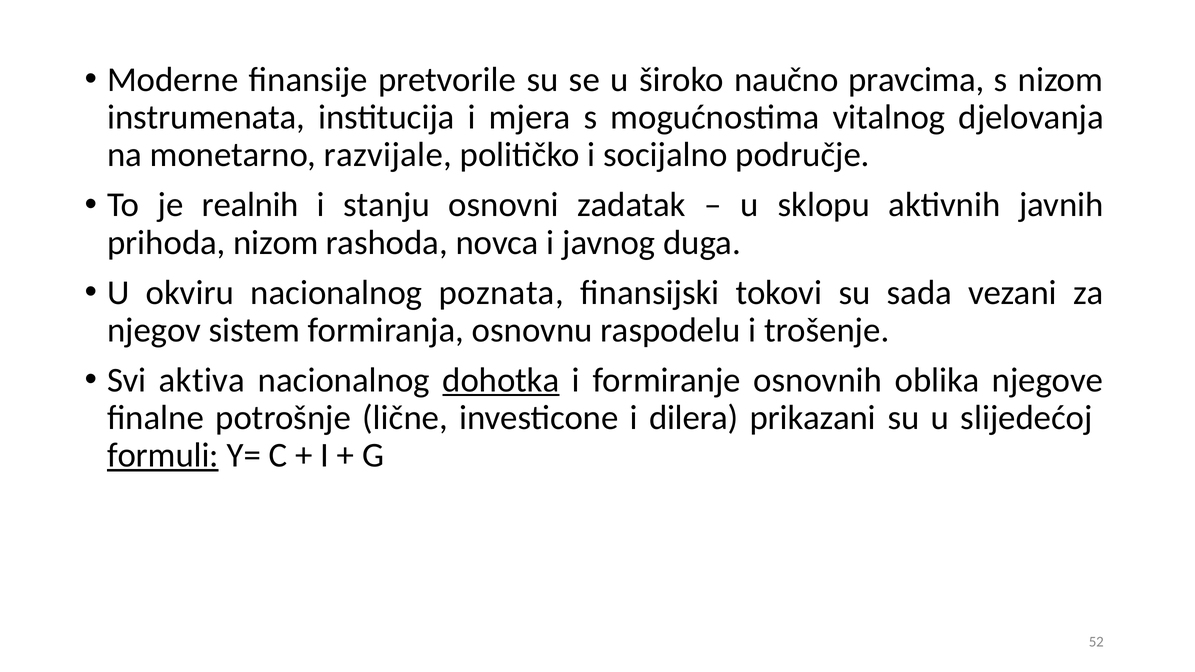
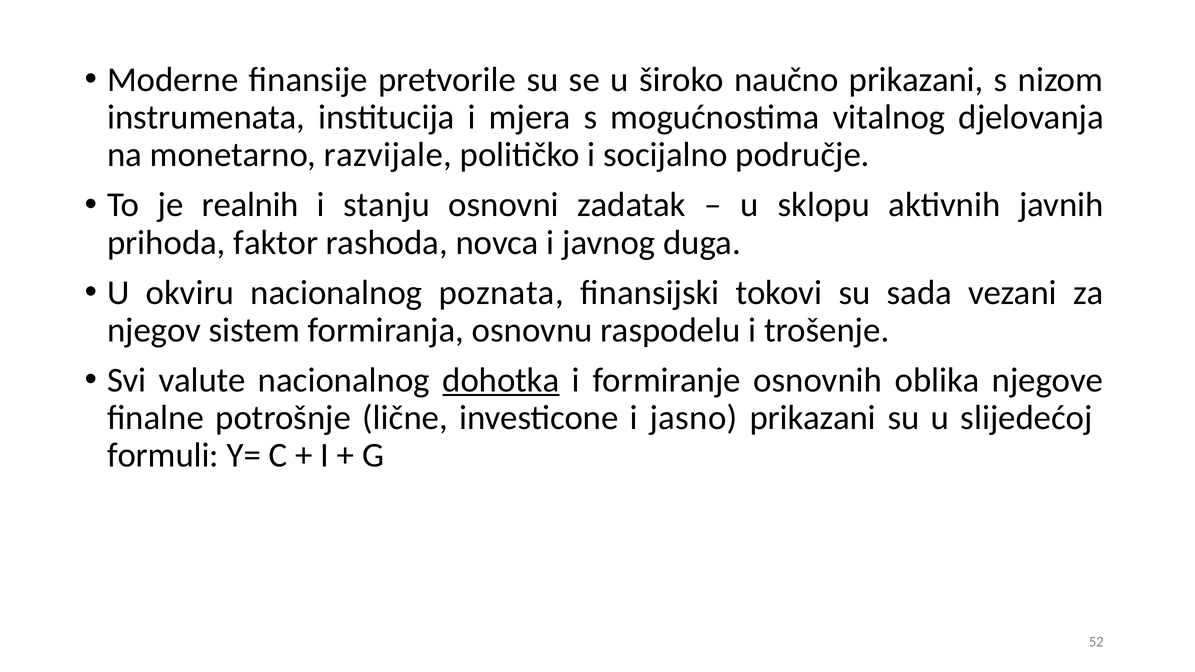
naučno pravcima: pravcima -> prikazani (916, 80)
prihoda nizom: nizom -> faktor (276, 243)
aktiva: aktiva -> valute (202, 380)
dilera: dilera -> jasno (694, 418)
formuli underline: present -> none (163, 455)
